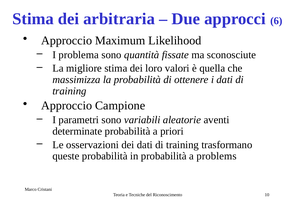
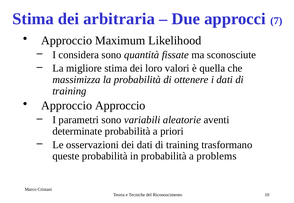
6: 6 -> 7 (276, 21)
problema: problema -> considera (79, 55)
Approccio Campione: Campione -> Approccio (120, 106)
